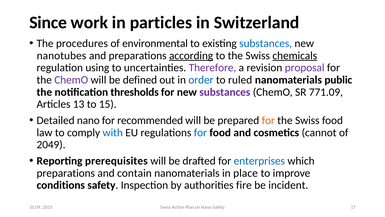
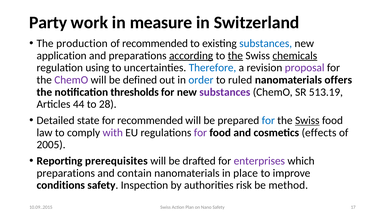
Since: Since -> Party (48, 22)
particles: particles -> measure (161, 22)
procedures: procedures -> production (82, 43)
of environmental: environmental -> recommended (155, 43)
nanotubes: nanotubes -> application (62, 56)
the underline: none -> present (235, 56)
Therefore colour: purple -> blue (212, 68)
public: public -> offers (338, 80)
771.09: 771.09 -> 513.19 (326, 92)
13: 13 -> 44 (79, 104)
15: 15 -> 28 (108, 104)
Detailed nano: nano -> state (88, 120)
for colour: orange -> blue (268, 120)
Swiss underline: none -> present (307, 120)
with colour: blue -> purple (113, 132)
for colour: blue -> purple (200, 132)
cannot: cannot -> effects (319, 132)
2049: 2049 -> 2005 (51, 144)
enterprises colour: blue -> purple (259, 161)
fire: fire -> risk (244, 185)
incident: incident -> method (288, 185)
